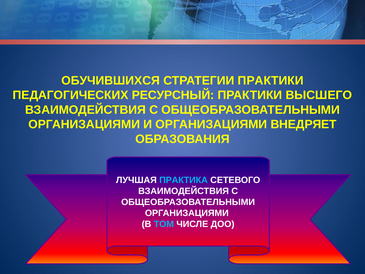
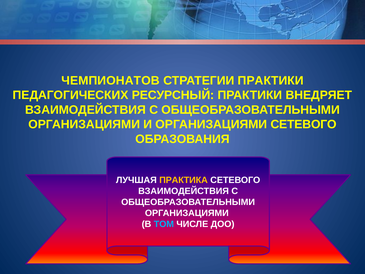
ОБУЧИВШИХСЯ: ОБУЧИВШИХСЯ -> ЧЕМПИОНАТОВ (111, 80)
ВЫСШЕГО: ВЫСШЕГО -> ВНЕДРЯЕТ (319, 95)
ОРГАНИЗАЦИЯМИ ВНЕДРЯЕТ: ВНЕДРЯЕТ -> СЕТЕВОГО (304, 124)
ПРАКТИКА colour: light blue -> yellow (184, 180)
